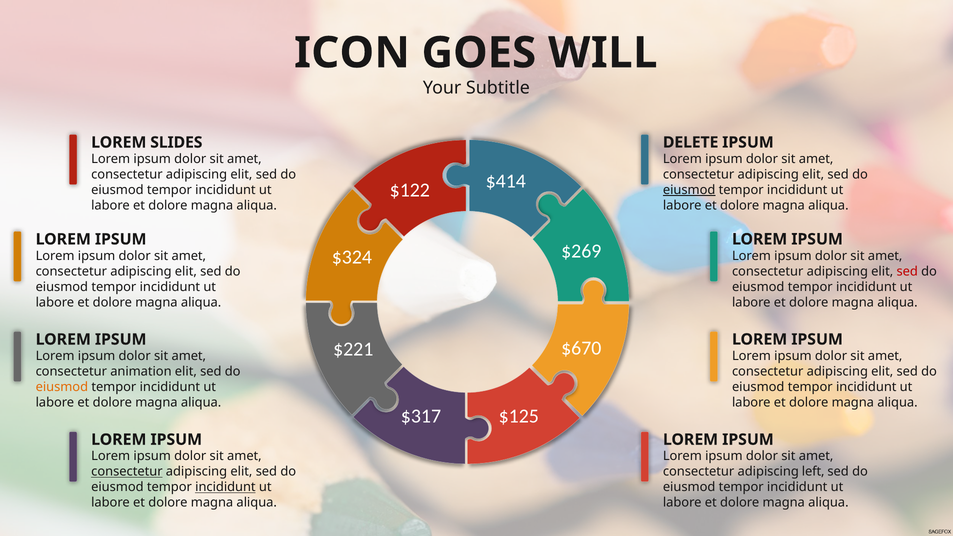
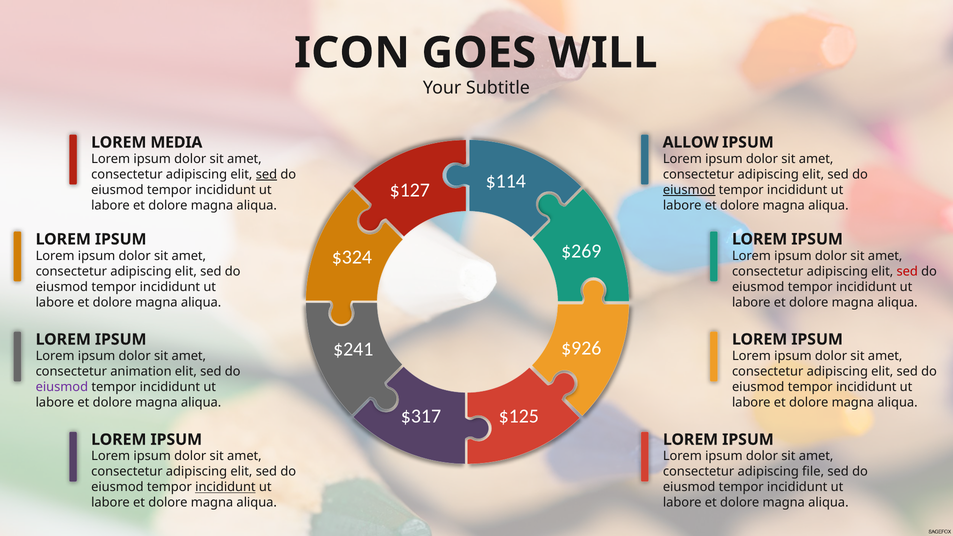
DELETE: DELETE -> ALLOW (691, 142)
SLIDES: SLIDES -> MEDIA (176, 142)
sed underline: none -> present (266, 174)
$414: $414 -> $114 (506, 181)
$122: $122 -> $127 (410, 190)
$670: $670 -> $926 (581, 348)
$221: $221 -> $241 (353, 349)
eiusmod colour: orange -> purple (62, 387)
consectetur underline: present -> none (127, 472)
left: left -> file (813, 472)
